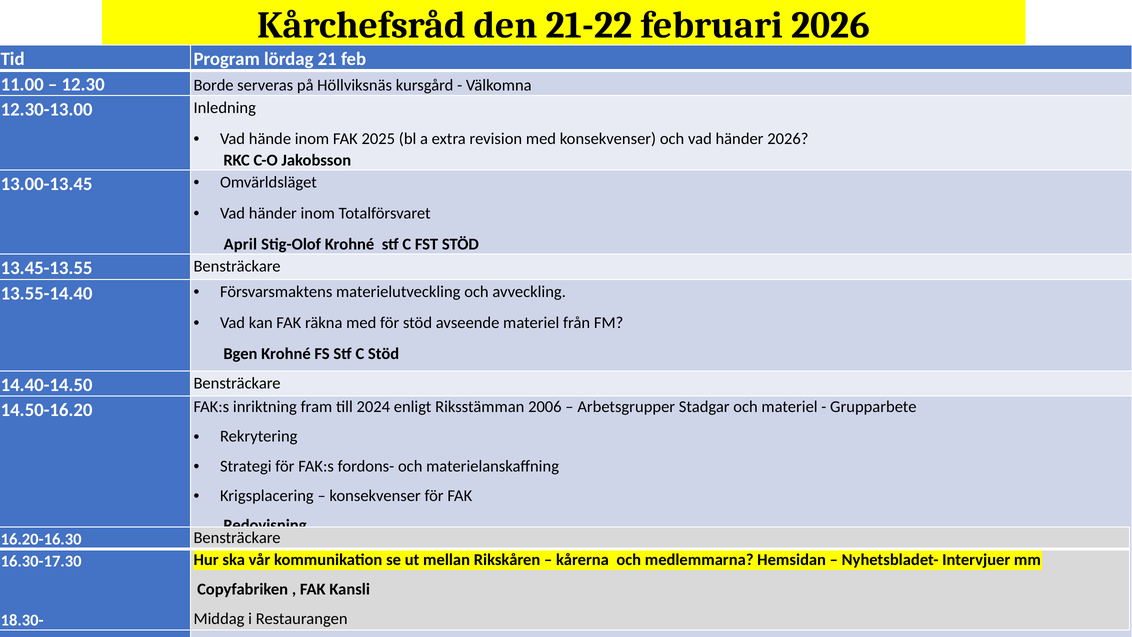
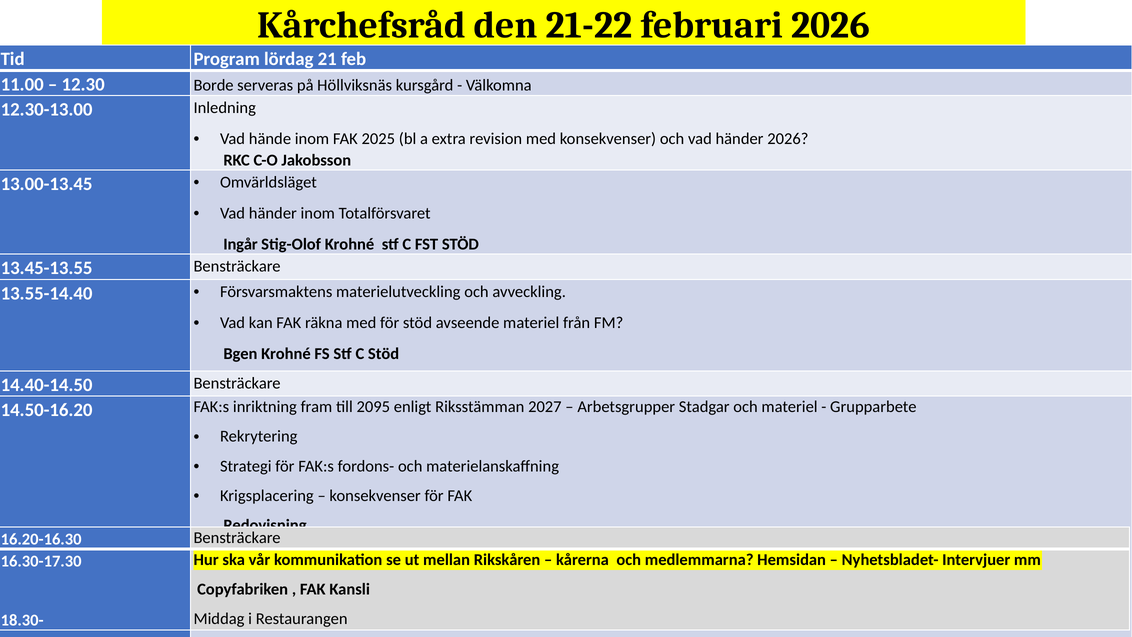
April: April -> Ingår (241, 244)
2024: 2024 -> 2095 (373, 407)
2006: 2006 -> 2027 (545, 407)
